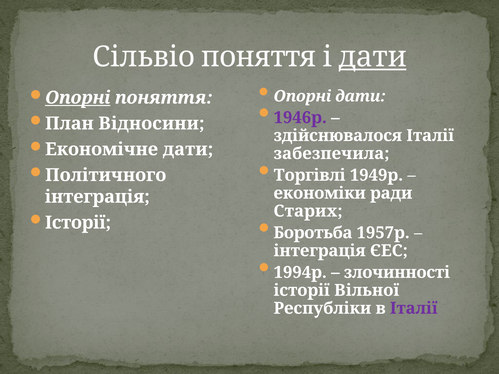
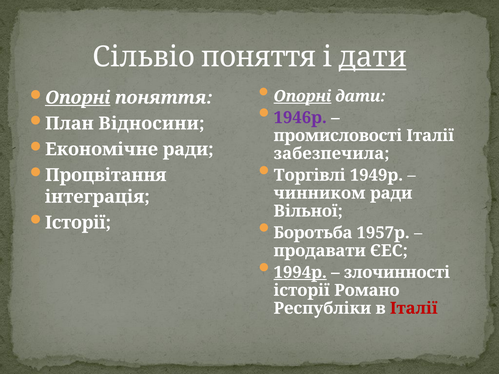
Опорні underline: none -> present (302, 96)
здійснювалося: здійснювалося -> промисловості (338, 136)
Економічне дати: дати -> ради (188, 149)
Політичного: Політичного -> Процвітання (106, 175)
економіки: економіки -> чинником (320, 193)
Старих: Старих -> Вільної (308, 211)
інтеграція: інтеграція -> продавати (320, 251)
1994р underline: none -> present (300, 273)
Вільної: Вільної -> Романо (367, 291)
Італії colour: purple -> red (414, 308)
